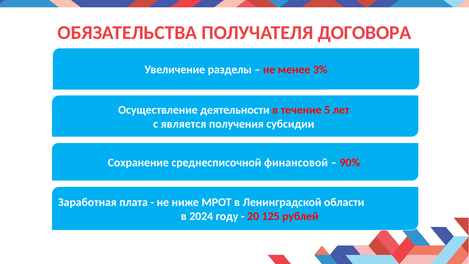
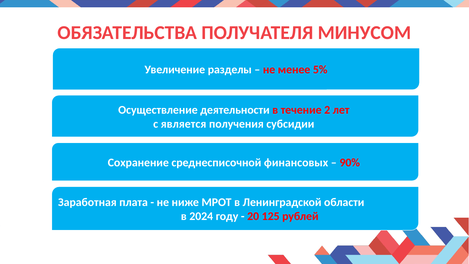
ДОГОВОРА: ДОГОВОРА -> МИНУСОМ (364, 33)
3%: 3% -> 5% (320, 70)
5: 5 -> 2 (327, 110)
финансовой: финансовой -> финансовых (296, 162)
